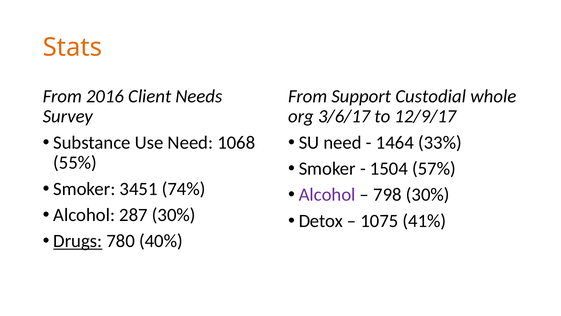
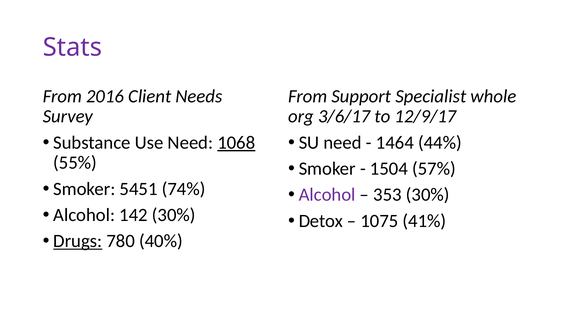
Stats colour: orange -> purple (72, 47)
Custodial: Custodial -> Specialist (431, 96)
1068 underline: none -> present (236, 142)
33%: 33% -> 44% (440, 142)
3451: 3451 -> 5451 (139, 189)
798: 798 -> 353 (387, 194)
287: 287 -> 142 (133, 215)
